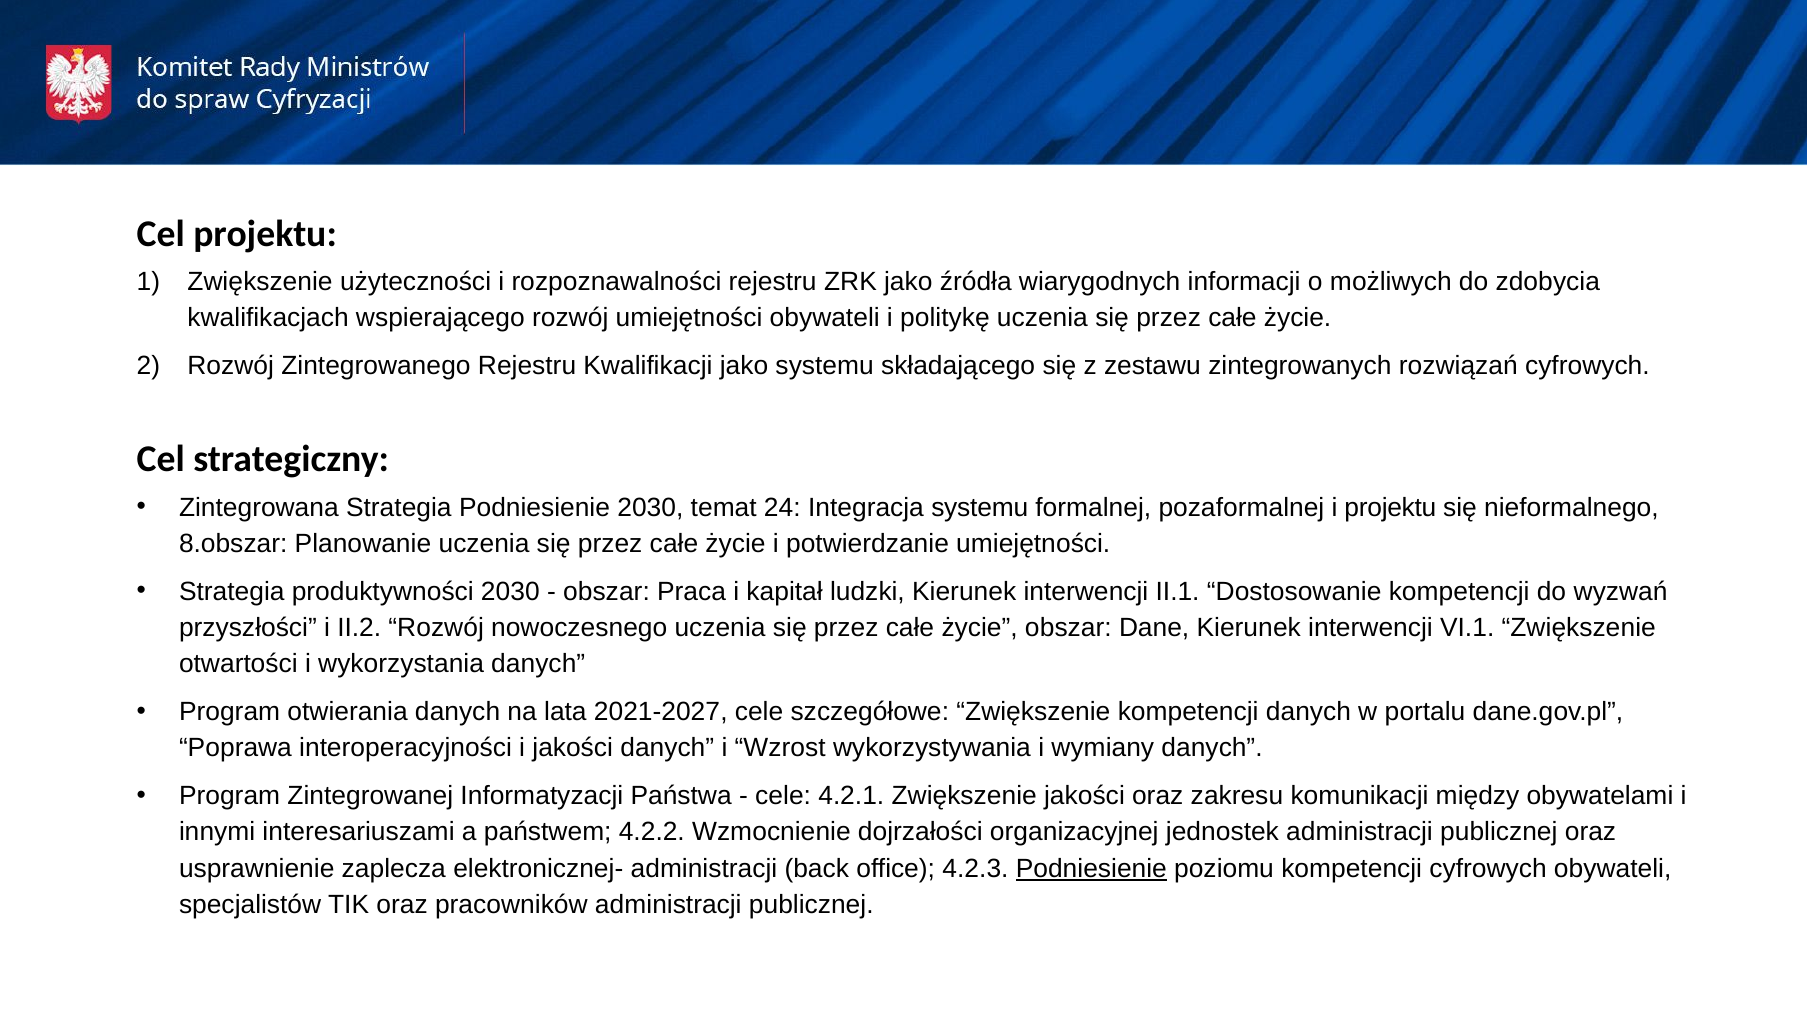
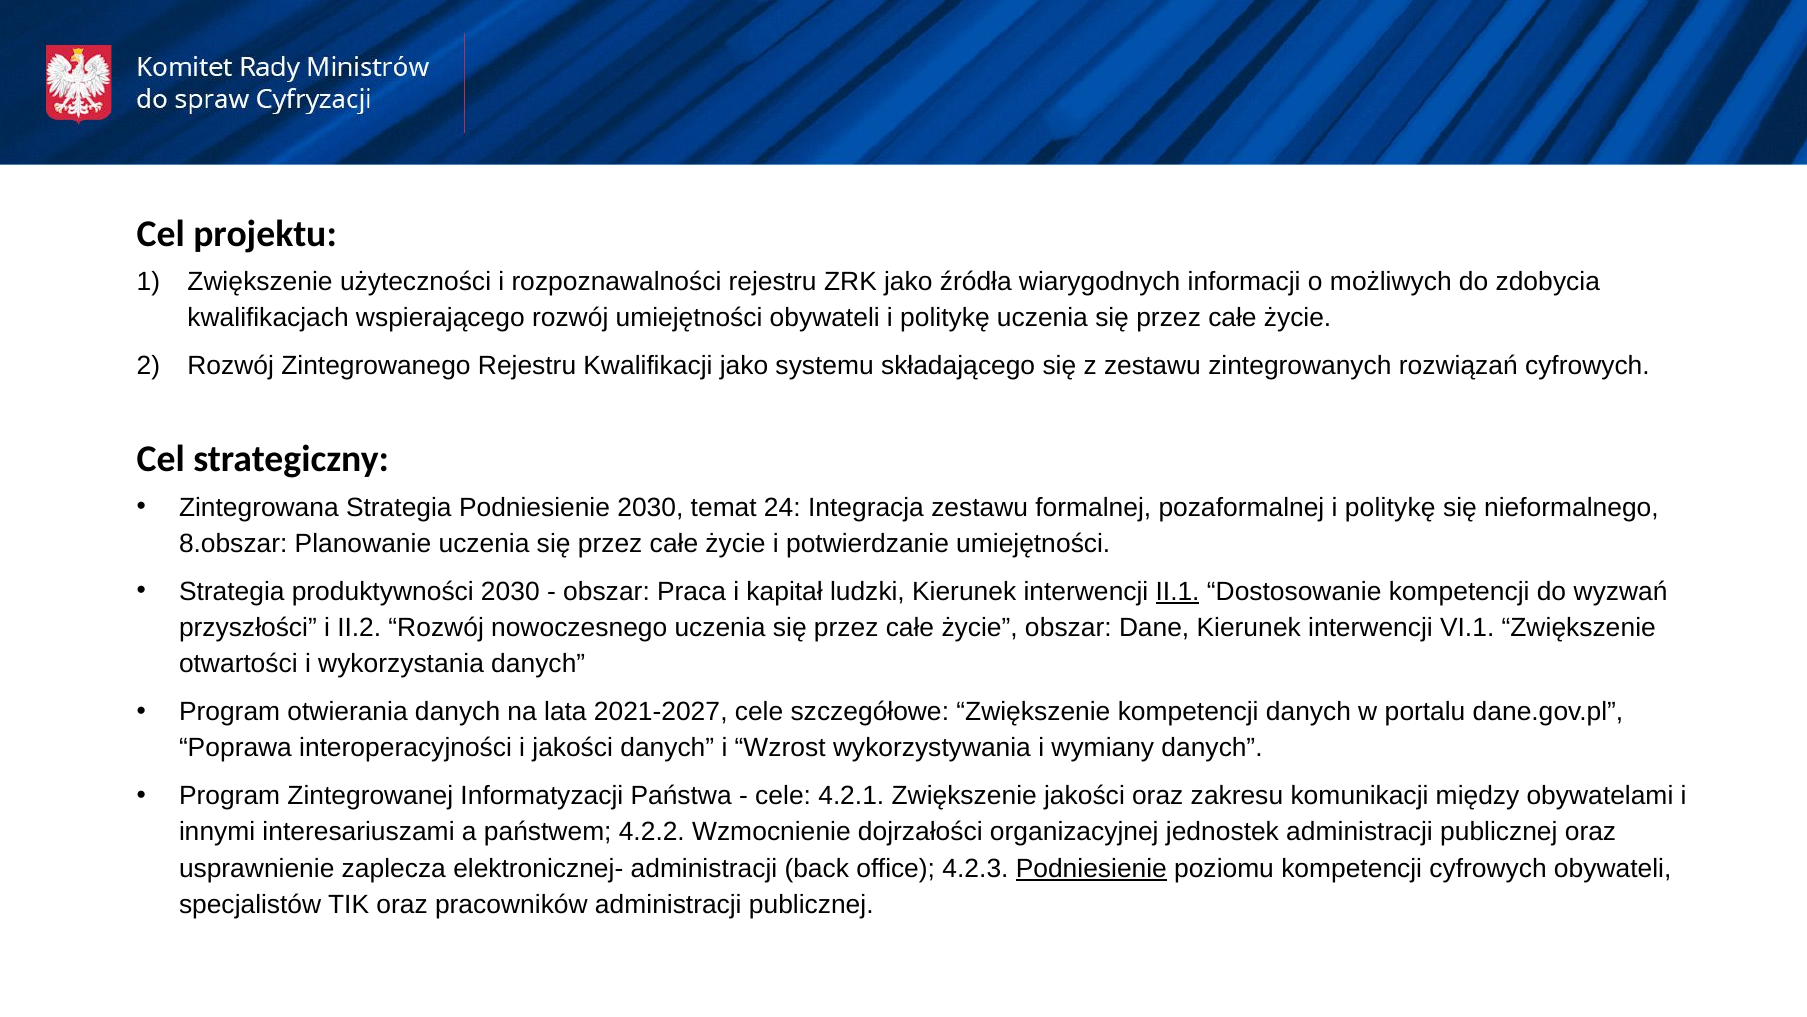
Integracja systemu: systemu -> zestawu (980, 507)
pozaformalnej i projektu: projektu -> politykę (1390, 507)
II.1 underline: none -> present (1178, 591)
